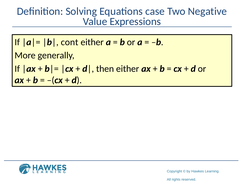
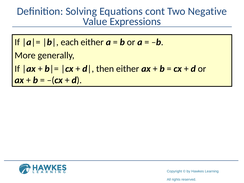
case: case -> cont (155, 11)
cont: cont -> each (70, 42)
